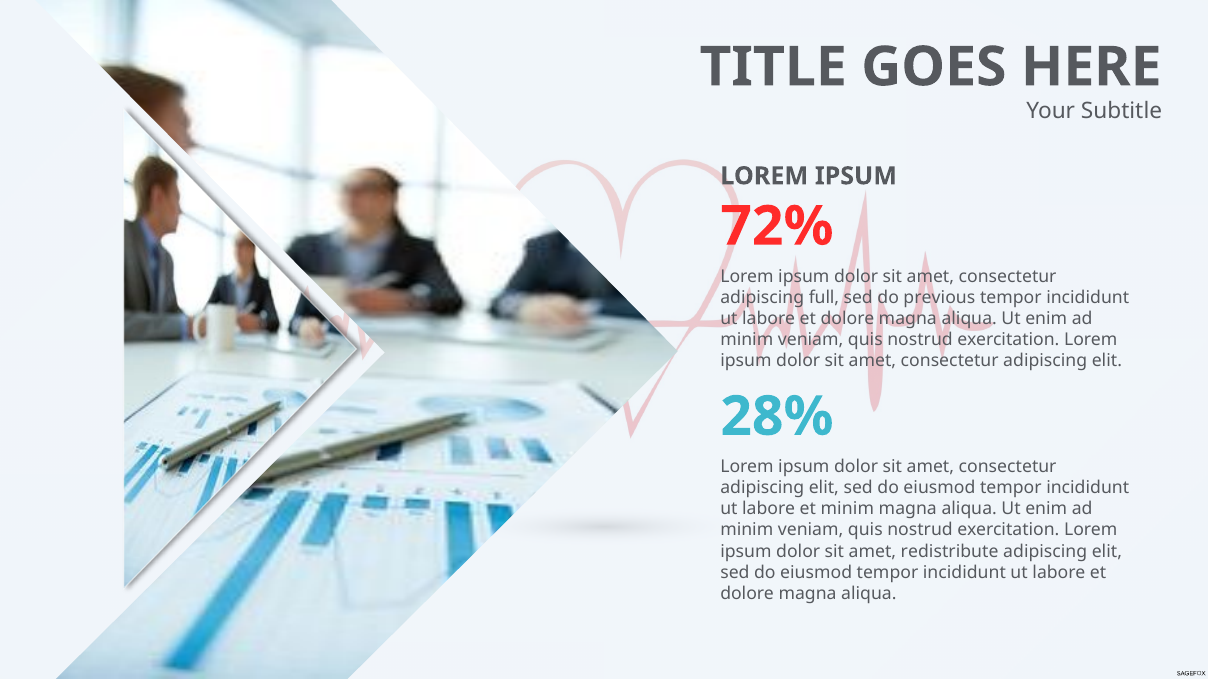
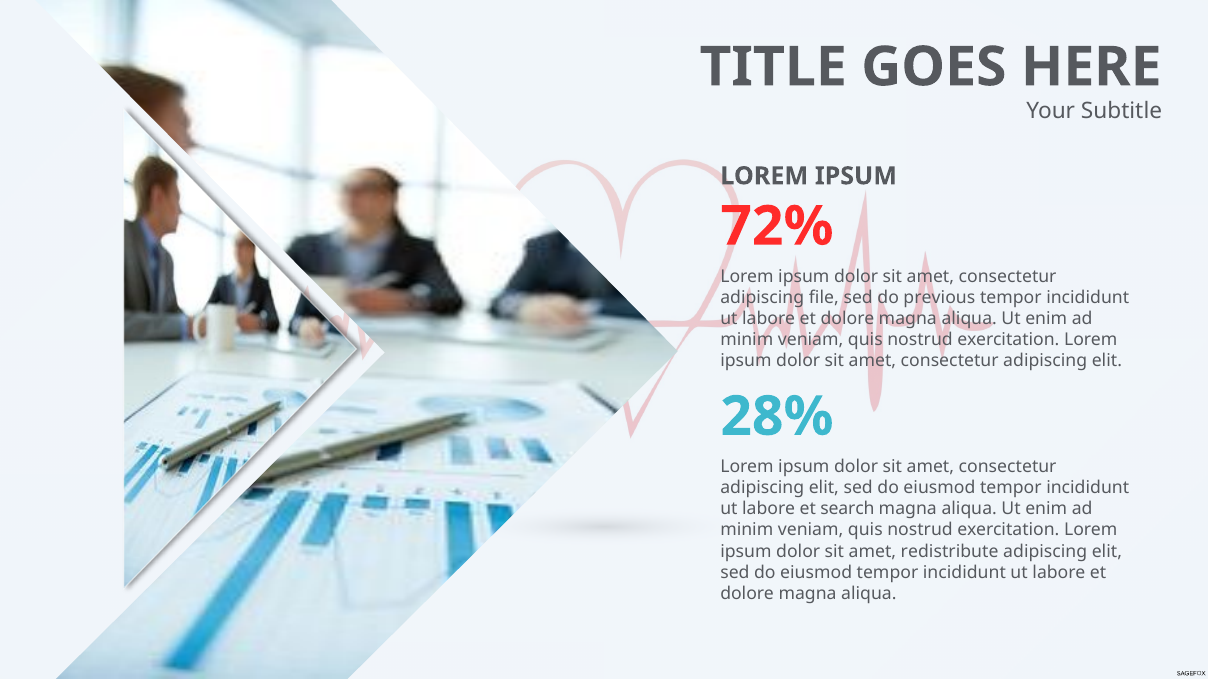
full: full -> file (824, 298)
et minim: minim -> search (847, 509)
